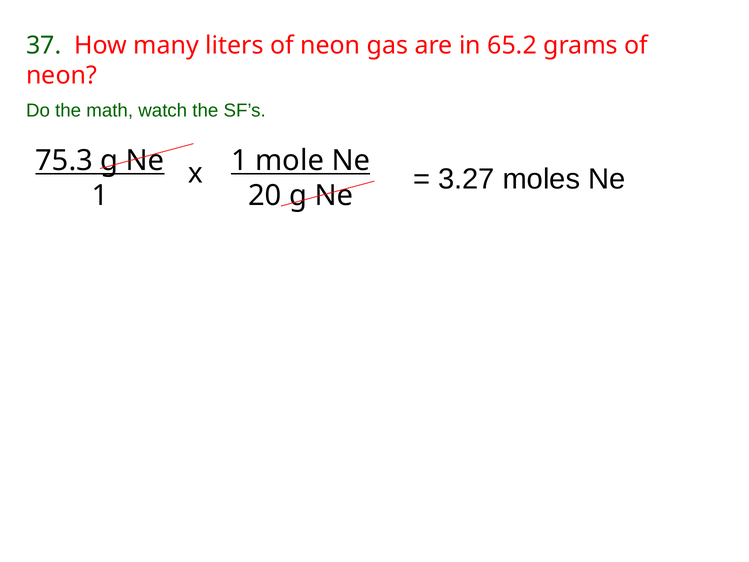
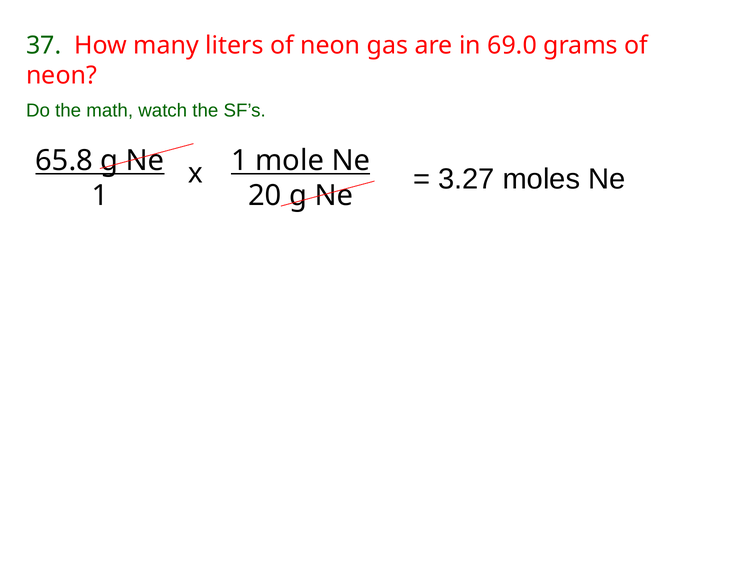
65.2: 65.2 -> 69.0 (512, 45)
75.3: 75.3 -> 65.8 (64, 161)
